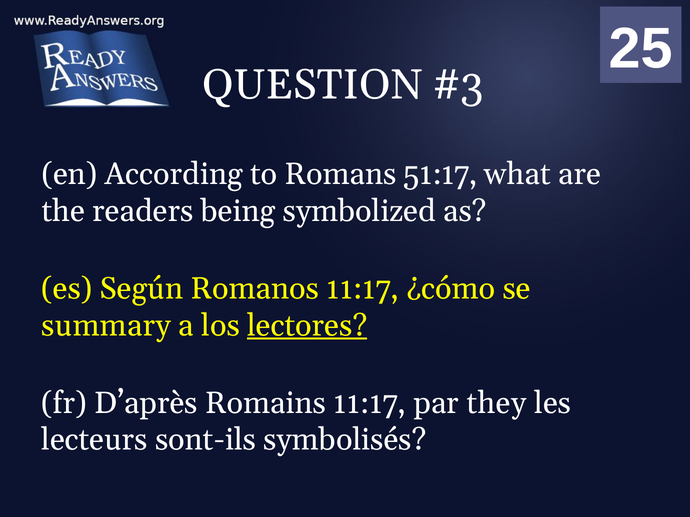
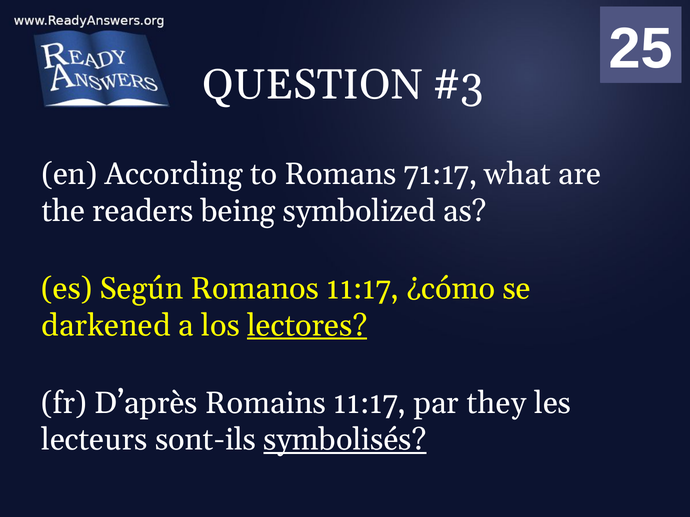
51:17: 51:17 -> 71:17 (441, 175)
summary: summary -> darkened (106, 326)
symbolisés underline: none -> present (345, 440)
